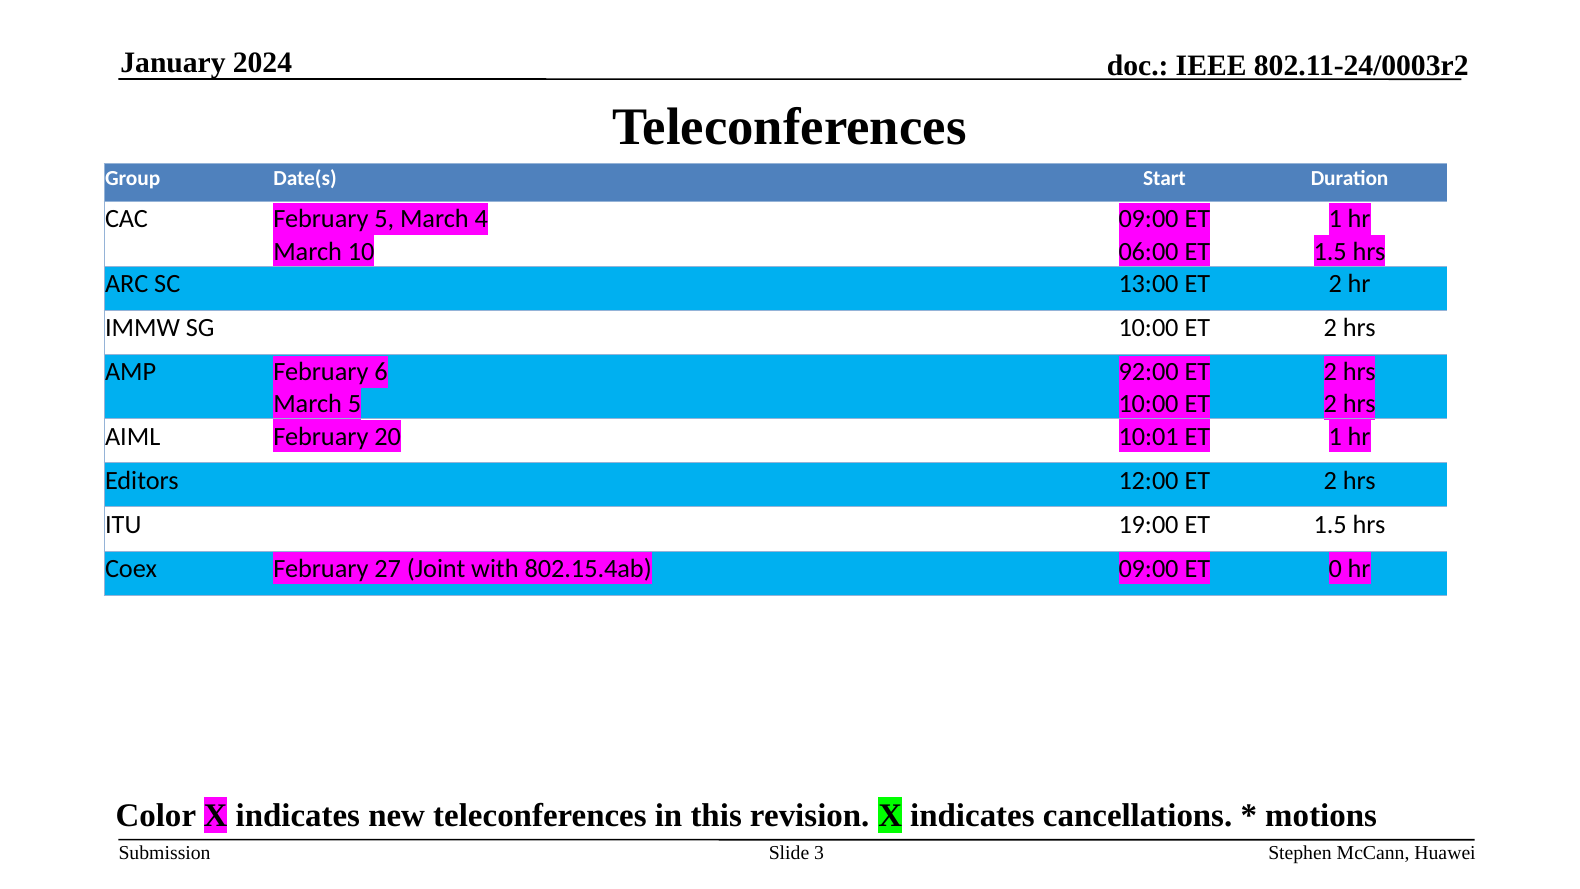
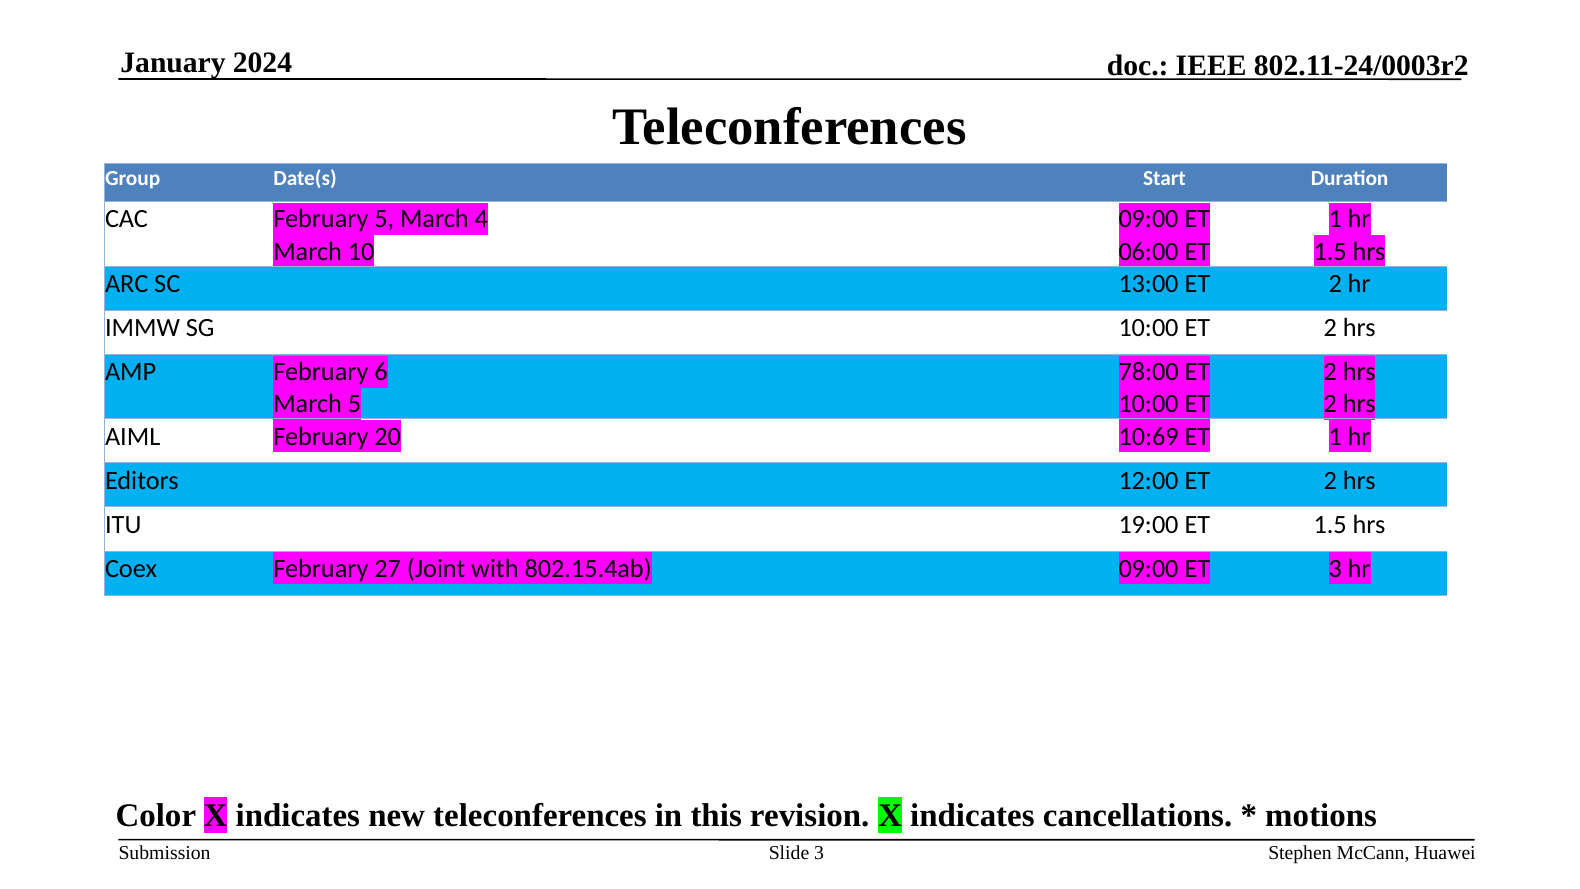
92:00: 92:00 -> 78:00 (1149, 372)
10:01: 10:01 -> 10:69 (1149, 436)
ET 0: 0 -> 3 (1335, 568)
